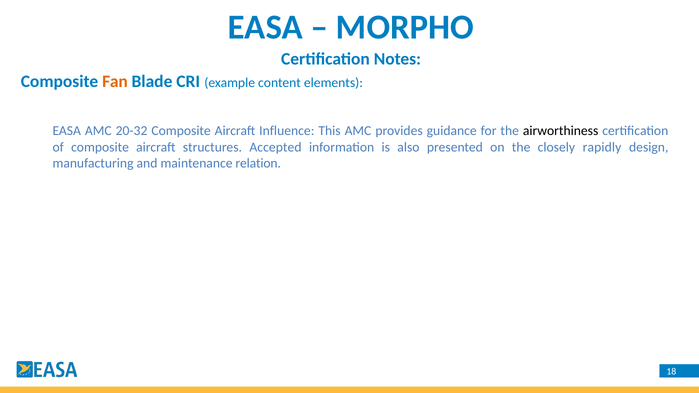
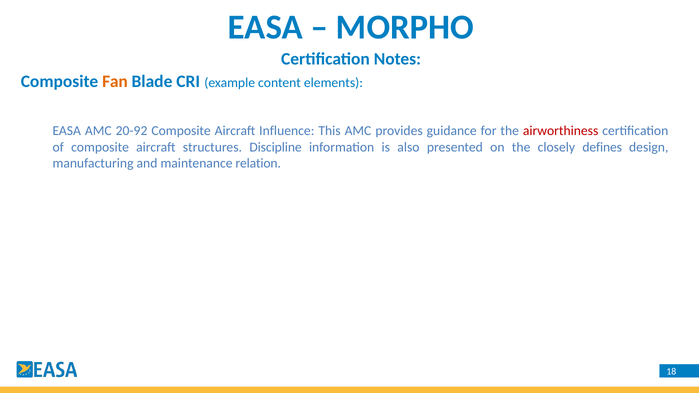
20-32: 20-32 -> 20-92 (132, 131)
airworthiness colour: black -> red (561, 131)
Accepted: Accepted -> Discipline (276, 147)
rapidly: rapidly -> defines (602, 147)
